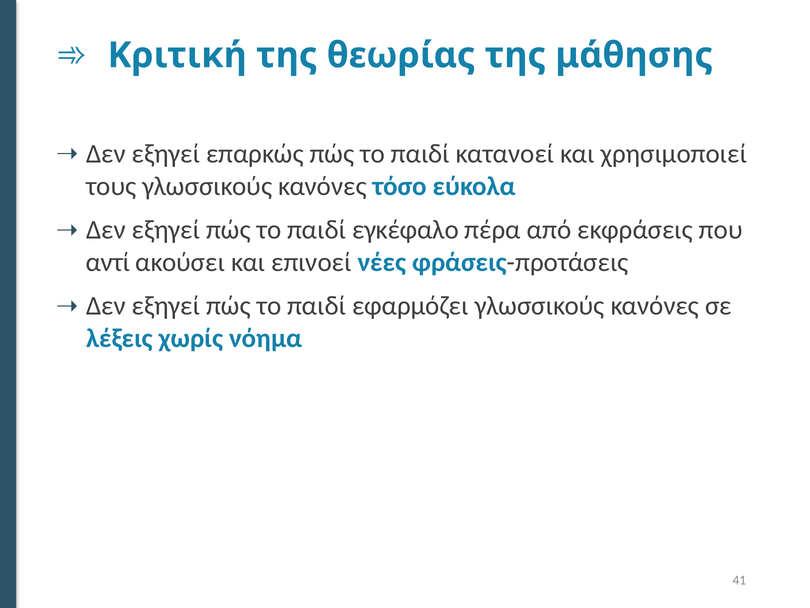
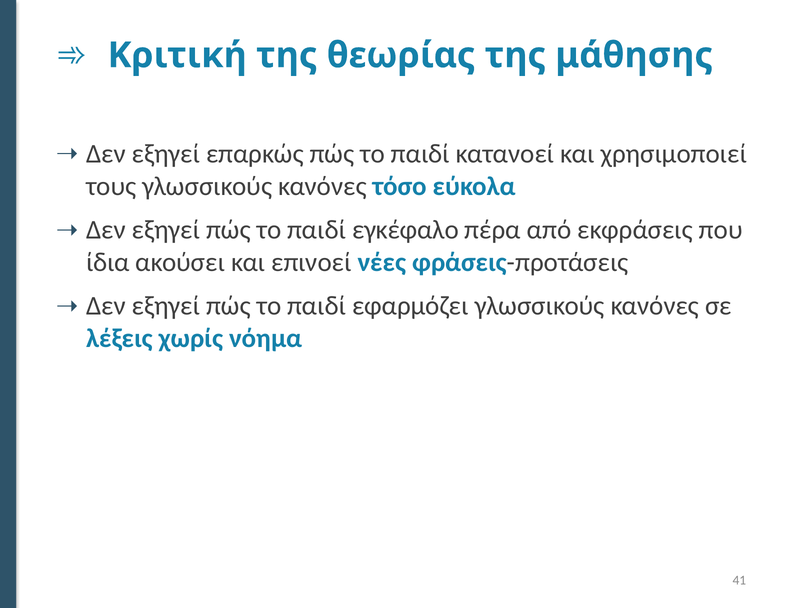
αντί: αντί -> ίδια (108, 262)
